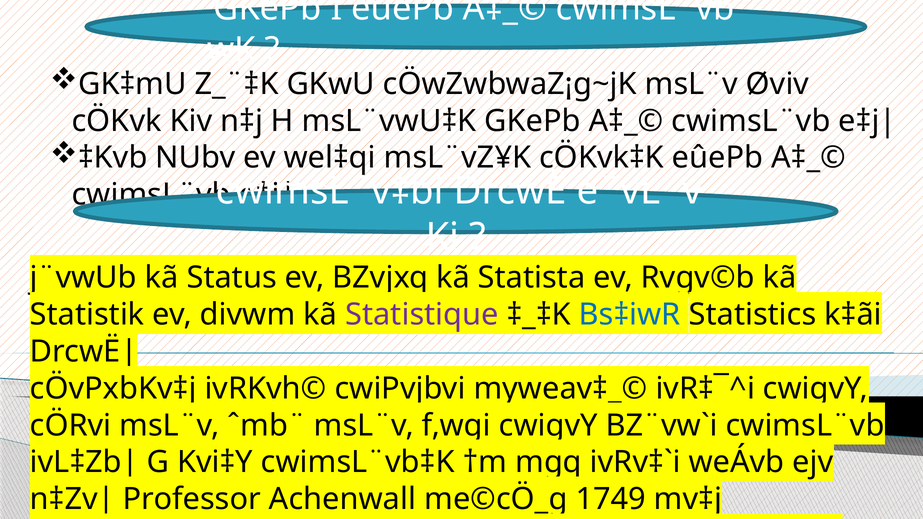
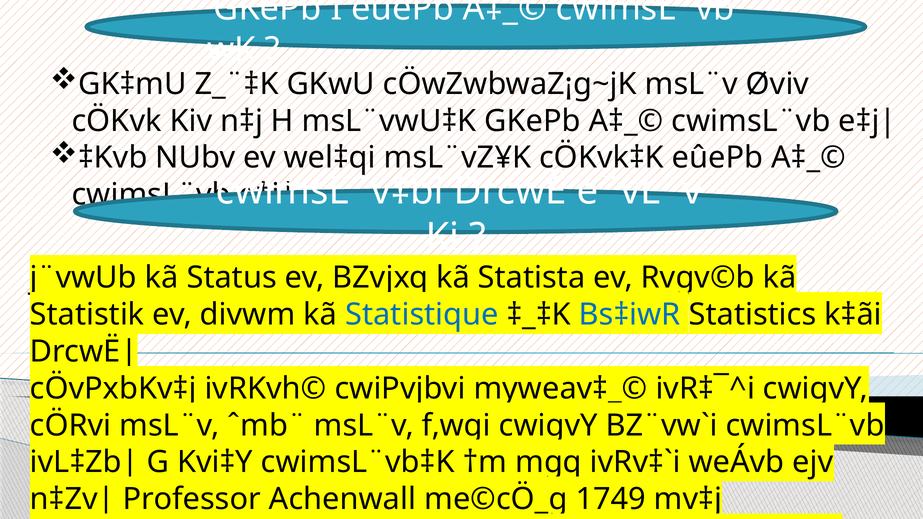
Statistique colour: purple -> blue (422, 315)
